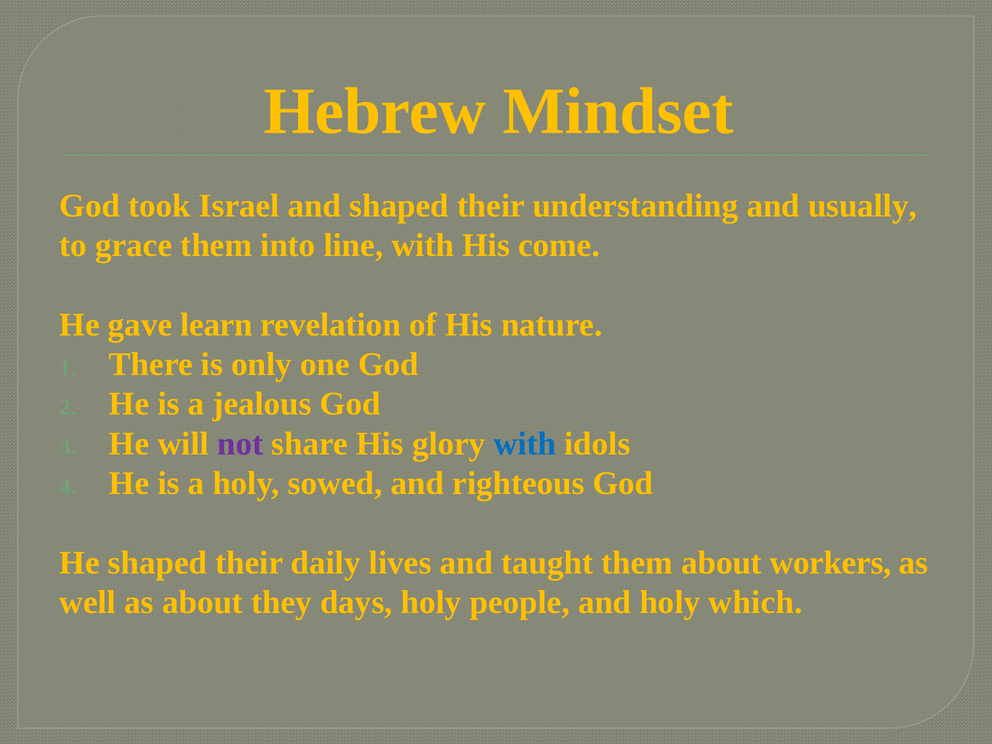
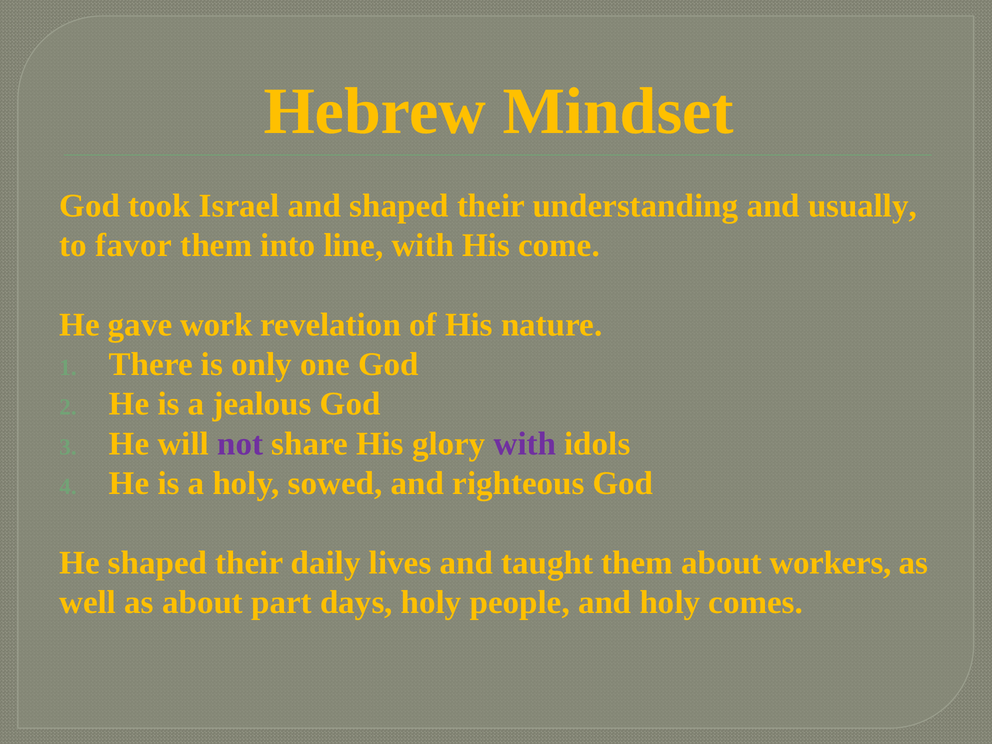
grace: grace -> favor (133, 245)
learn: learn -> work (216, 325)
with colour: blue -> purple (525, 444)
they: they -> part (282, 602)
which: which -> comes (756, 602)
